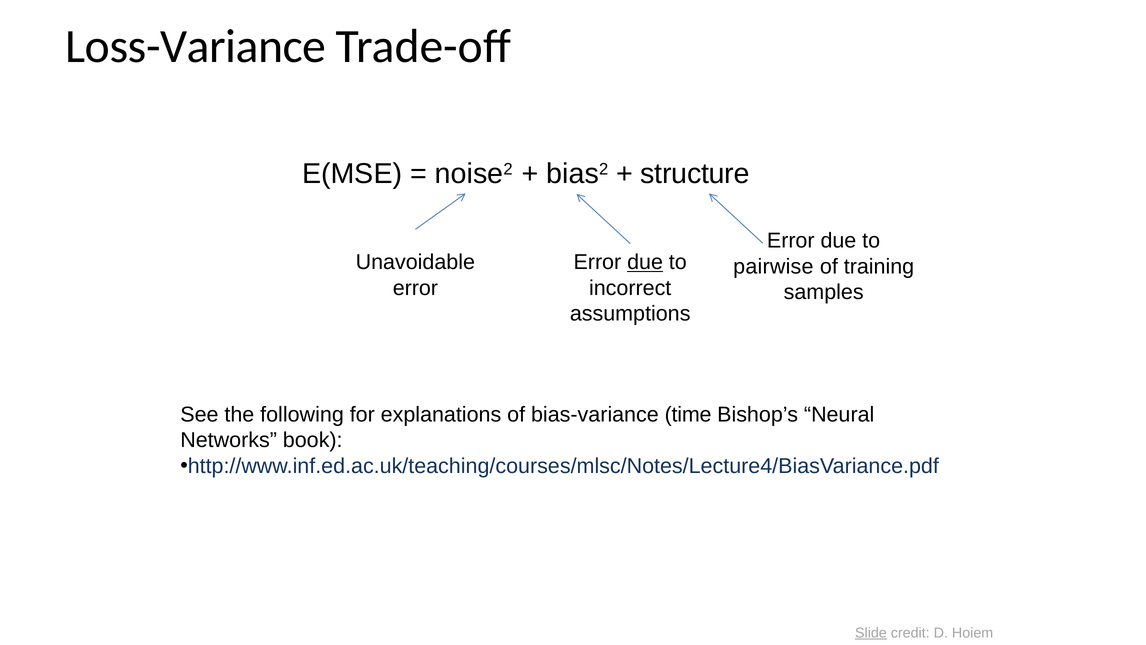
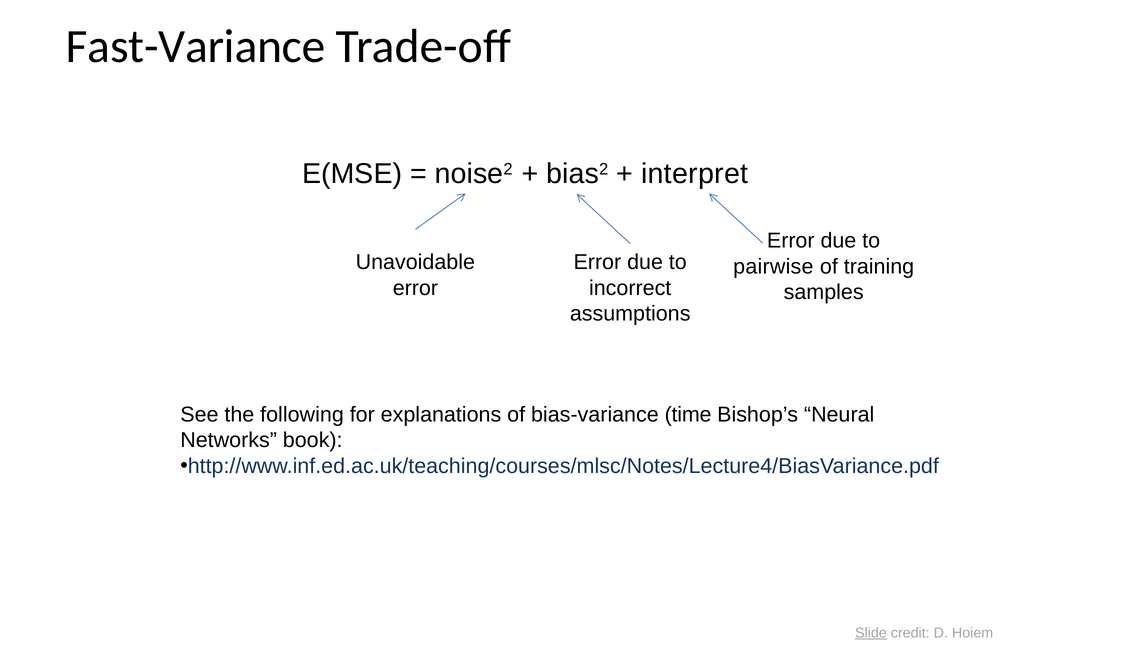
Loss-Variance: Loss-Variance -> Fast-Variance (196, 46)
structure: structure -> interpret (695, 174)
due underline: present -> none (645, 262)
